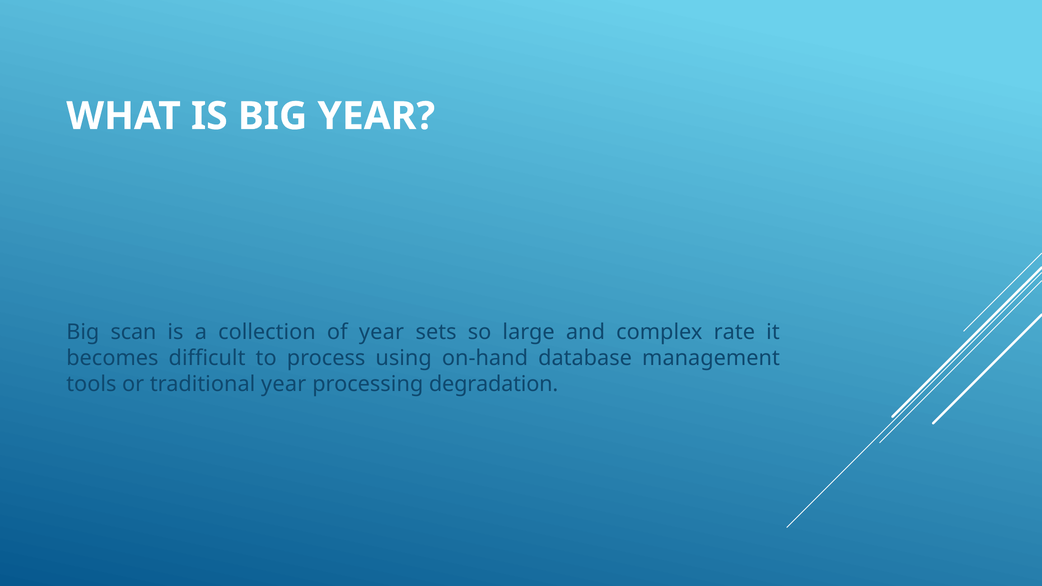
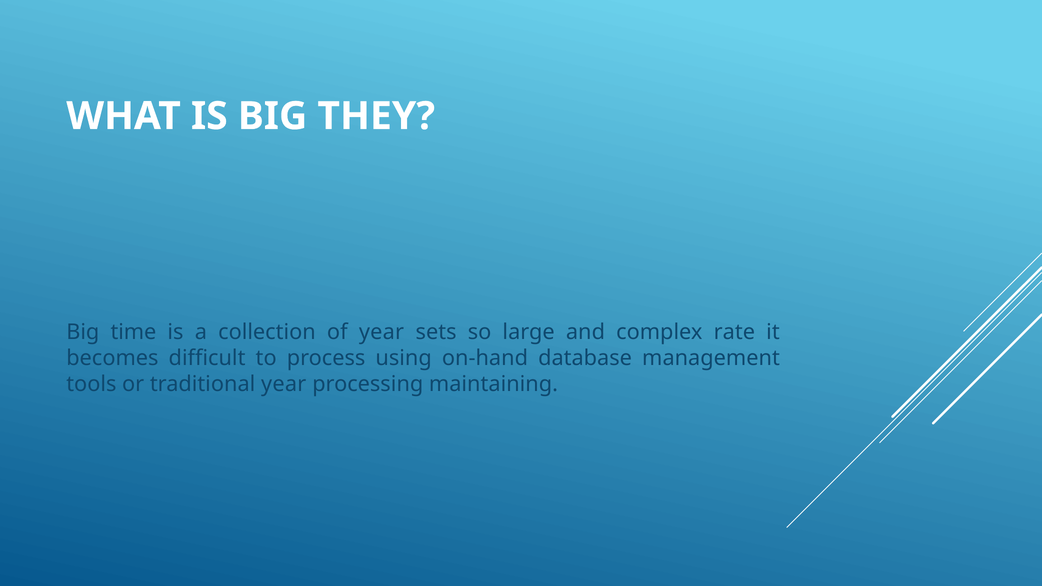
BIG YEAR: YEAR -> THEY (376, 116)
scan: scan -> time (133, 332)
degradation: degradation -> maintaining (493, 384)
